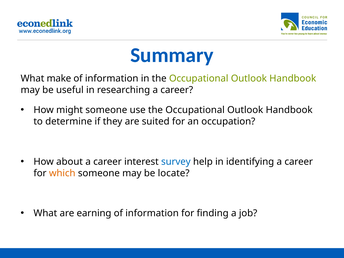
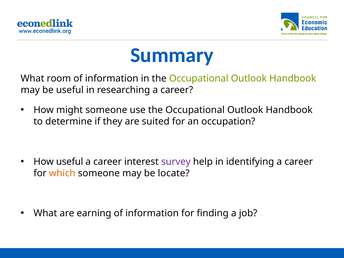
make: make -> room (59, 79)
How about: about -> useful (70, 162)
survey colour: blue -> purple (176, 162)
